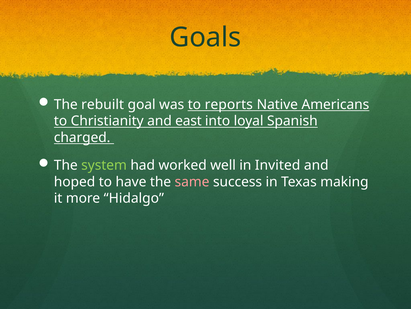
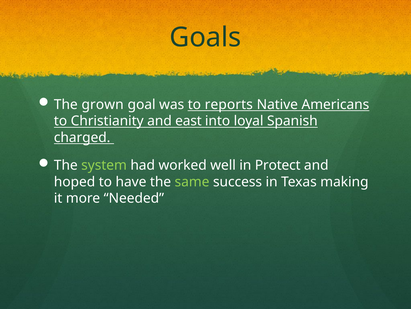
rebuilt: rebuilt -> grown (103, 104)
Invited: Invited -> Protect (278, 165)
same colour: pink -> light green (192, 181)
Hidalgo: Hidalgo -> Needed (134, 198)
